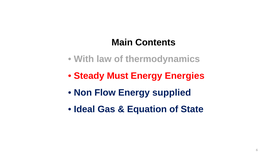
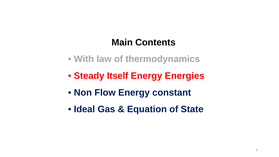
Must: Must -> Itself (118, 76)
supplied: supplied -> constant (172, 93)
